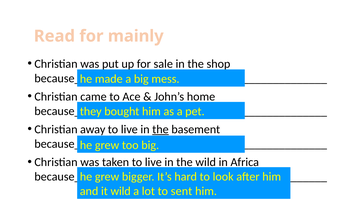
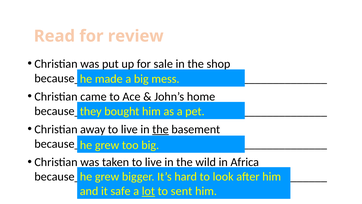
mainly: mainly -> review (136, 36)
it wild: wild -> safe (121, 191)
lot underline: none -> present (148, 191)
